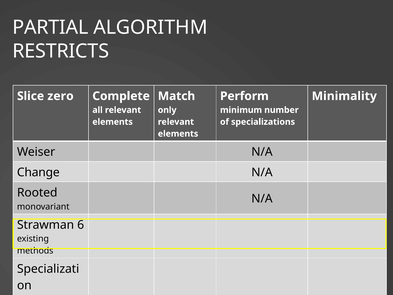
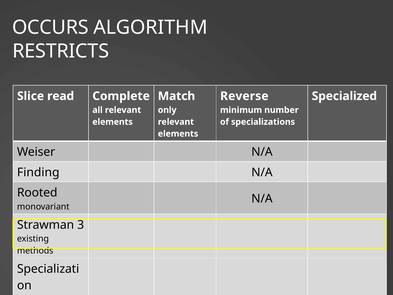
PARTIAL: PARTIAL -> OCCURS (50, 27)
zero: zero -> read (61, 96)
Perform: Perform -> Reverse (244, 96)
Minimality: Minimality -> Specialized (344, 96)
Change: Change -> Finding (38, 172)
6: 6 -> 3 (81, 225)
